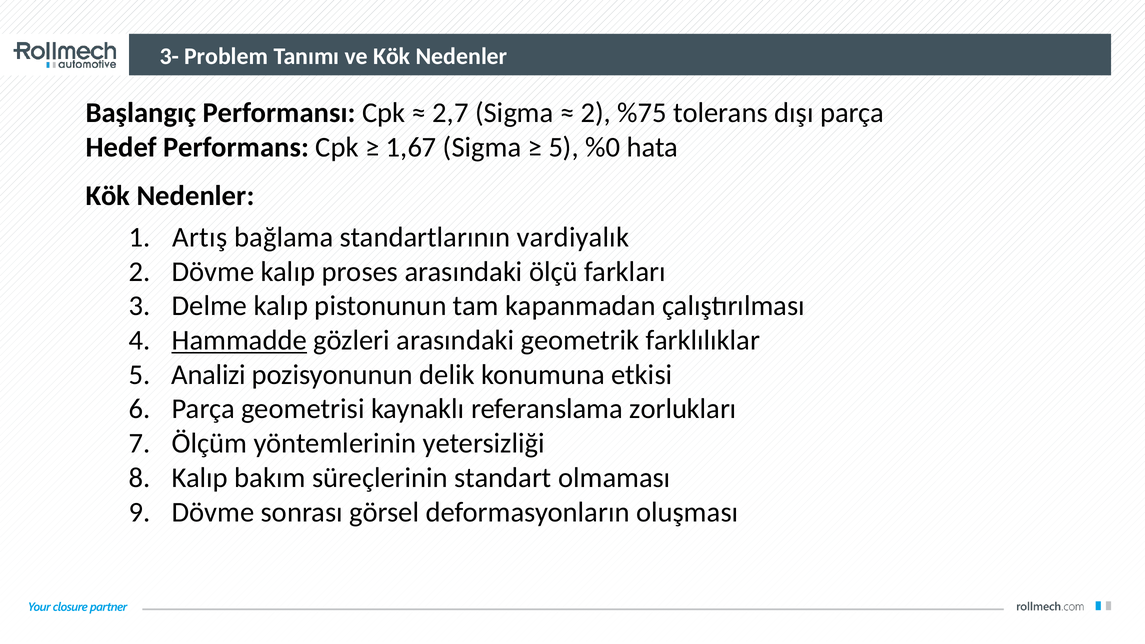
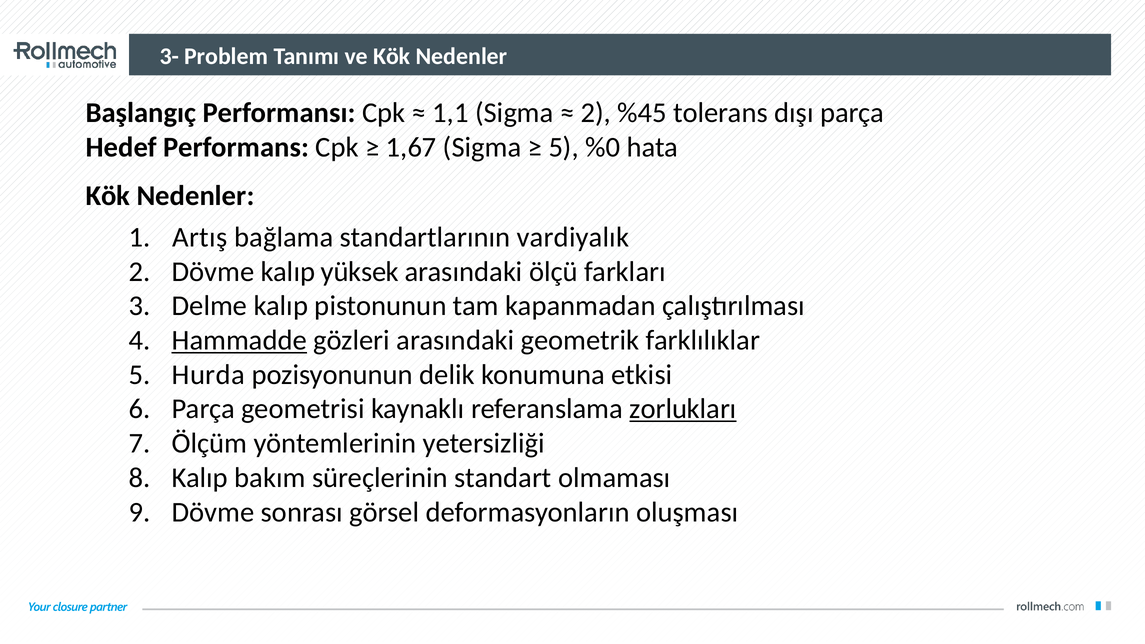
2,7: 2,7 -> 1,1 (451, 113)
%75: %75 -> %45 (642, 113)
proses: proses -> yüksek (360, 272)
Analizi: Analizi -> Hurda (208, 375)
zorlukları underline: none -> present (683, 409)
